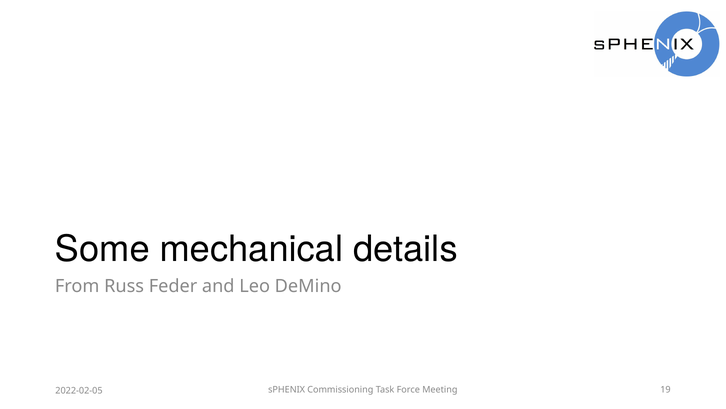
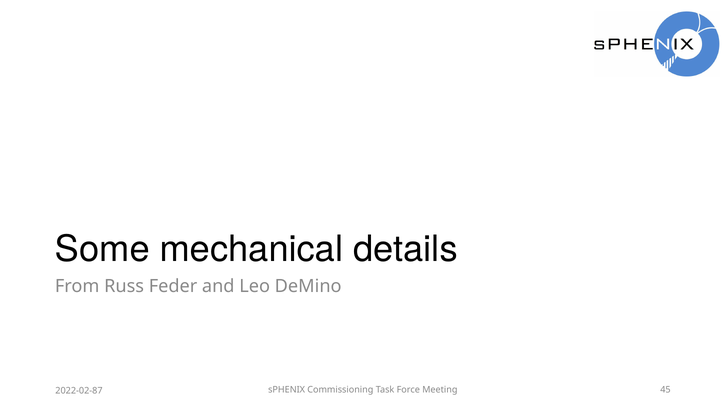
19: 19 -> 45 (665, 389)
2022-02-05: 2022-02-05 -> 2022-02-87 (79, 390)
